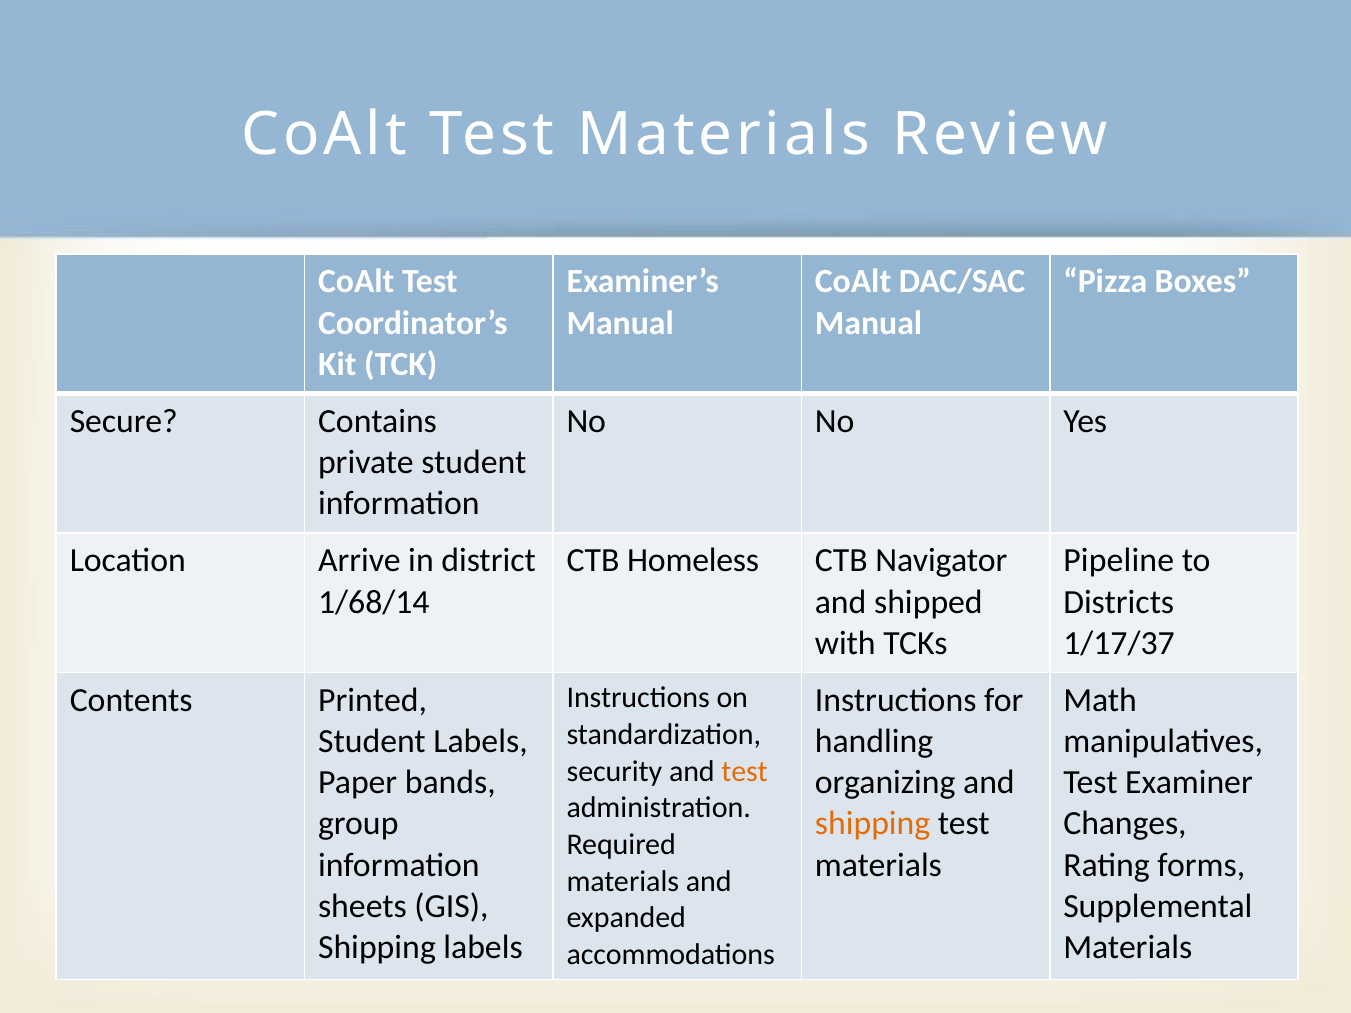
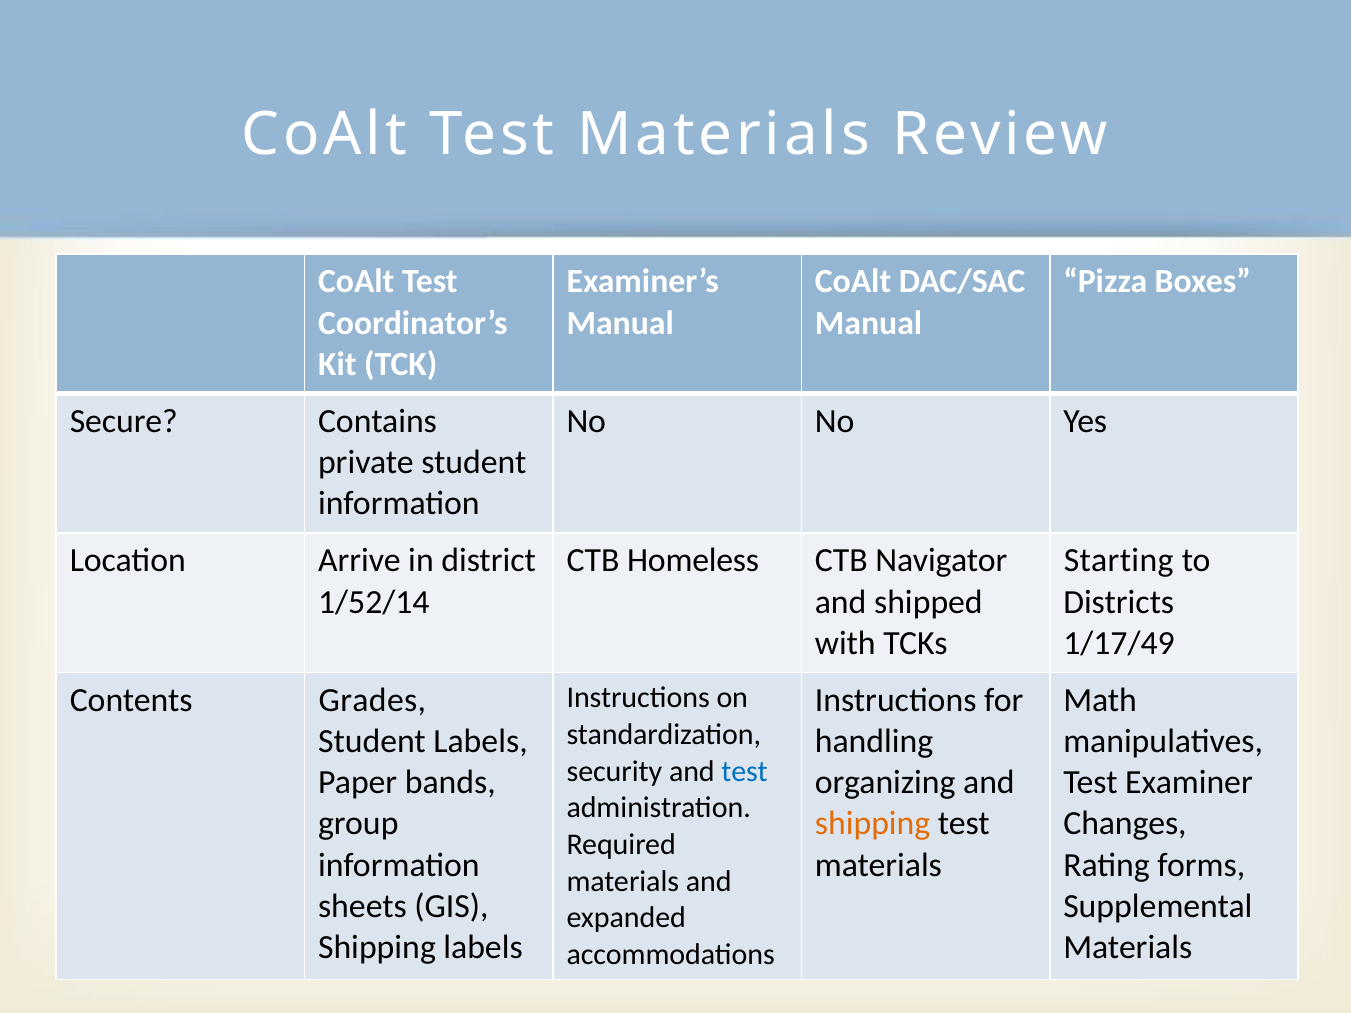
Pipeline: Pipeline -> Starting (1119, 561)
1/68/14: 1/68/14 -> 1/52/14 (374, 602)
1/17/37: 1/17/37 -> 1/17/49 (1119, 643)
Printed: Printed -> Grades (372, 700)
test colour: orange -> blue (745, 771)
